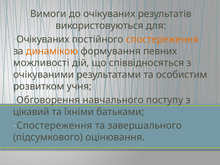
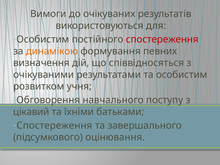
Очікуваних: Очікуваних -> Особистим (43, 39)
спостереження colour: orange -> red (162, 39)
можливості: можливості -> визначення (41, 63)
